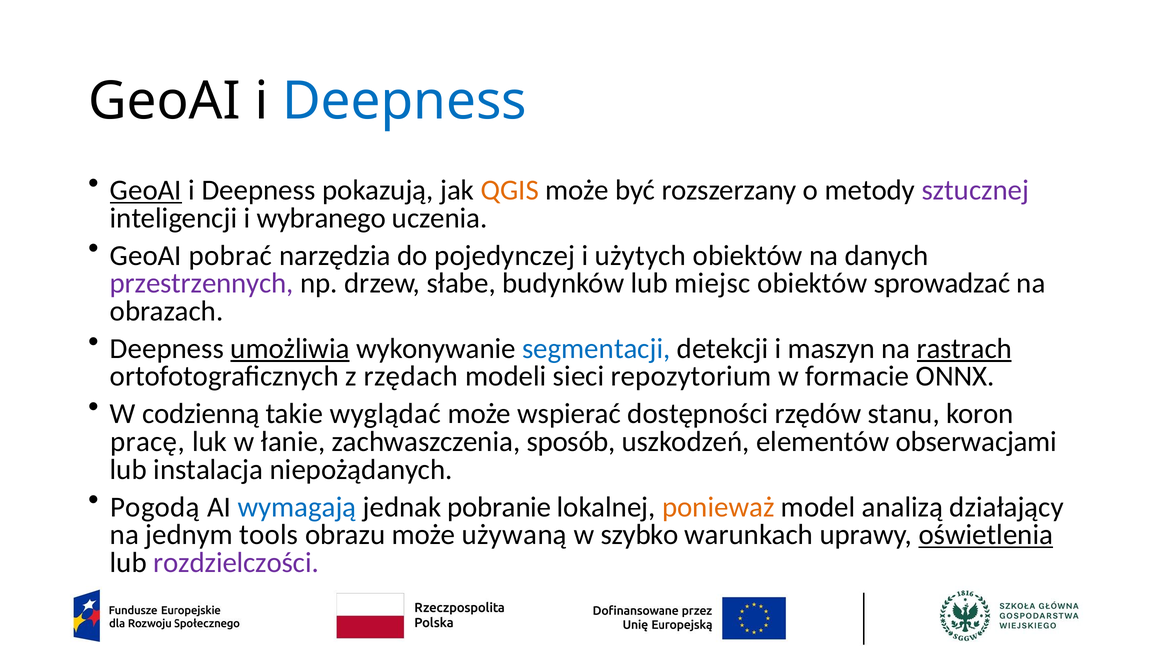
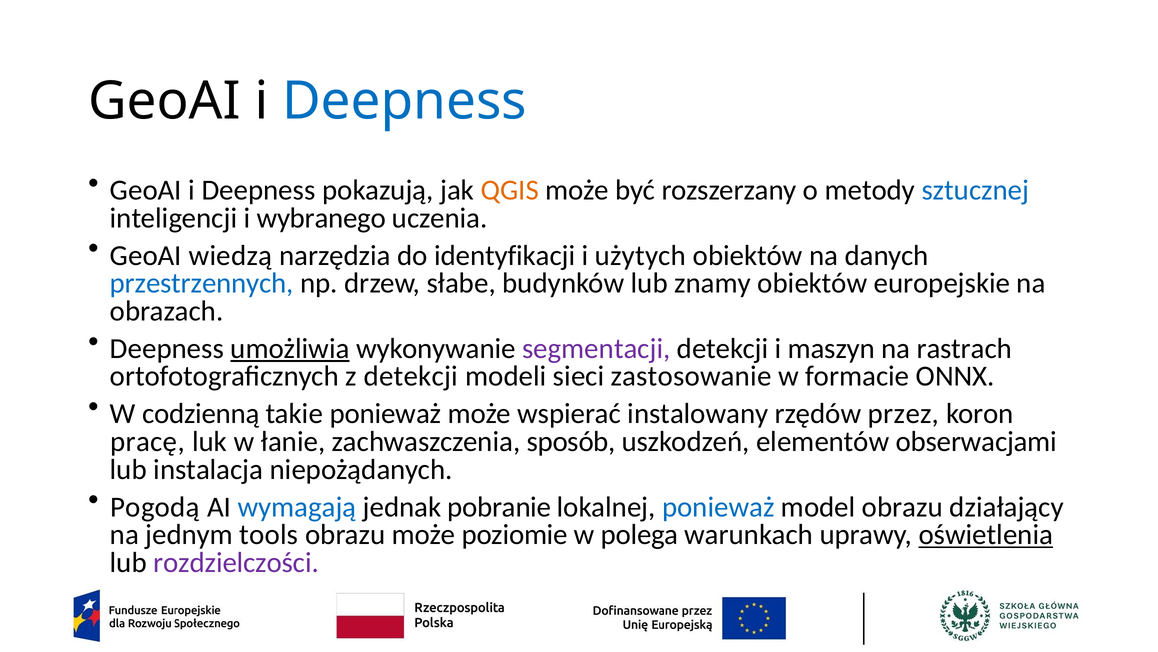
GeoAI underline: present -> none (146, 190)
sztucznej colour: purple -> blue (975, 190)
pobrać: pobrać -> wiedzą (230, 255)
pojedynczej: pojedynczej -> identyfikacji (505, 255)
przestrzennych colour: purple -> blue (202, 283)
miejsc: miejsc -> znamy (713, 283)
sprowadzać: sprowadzać -> europejskie (942, 283)
segmentacji colour: blue -> purple (596, 348)
rastrach underline: present -> none (964, 348)
z rzędach: rzędach -> detekcji (411, 376)
repozytorium: repozytorium -> zastosowanie (691, 376)
takie wyglądać: wyglądać -> ponieważ (385, 414)
dostępności: dostępności -> instalowany (698, 414)
stanu: stanu -> przez (904, 414)
ponieważ colour: orange -> blue (718, 507)
model analizą: analizą -> obrazu (902, 507)
używaną: używaną -> poziomie (515, 534)
szybko: szybko -> polega (640, 534)
